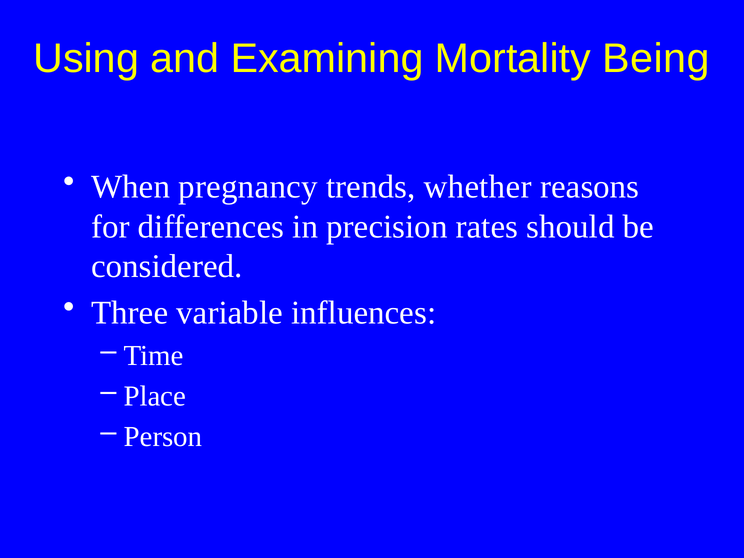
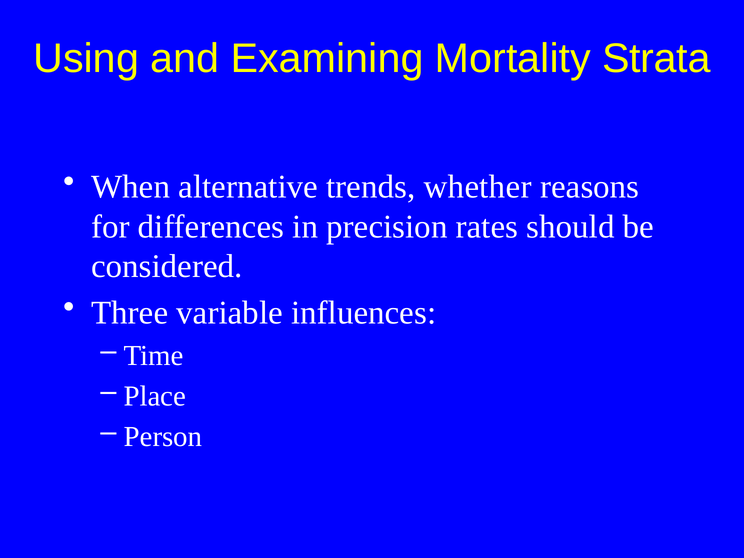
Being: Being -> Strata (656, 59)
pregnancy: pregnancy -> alternative (248, 187)
